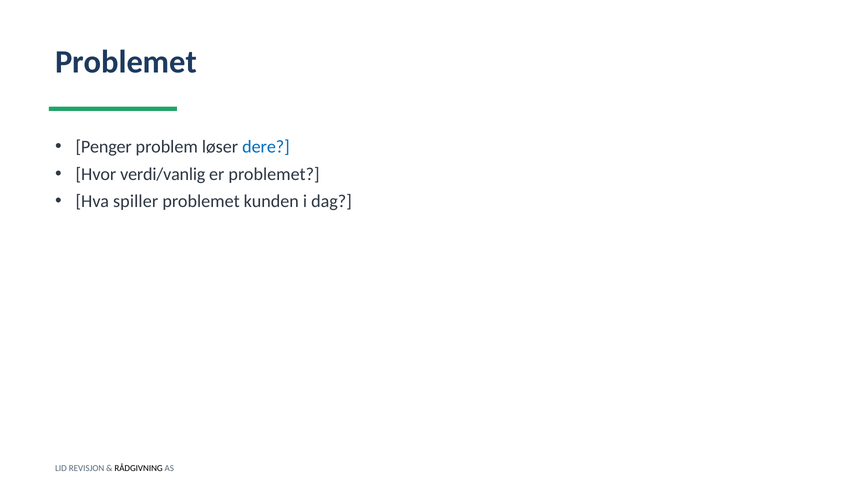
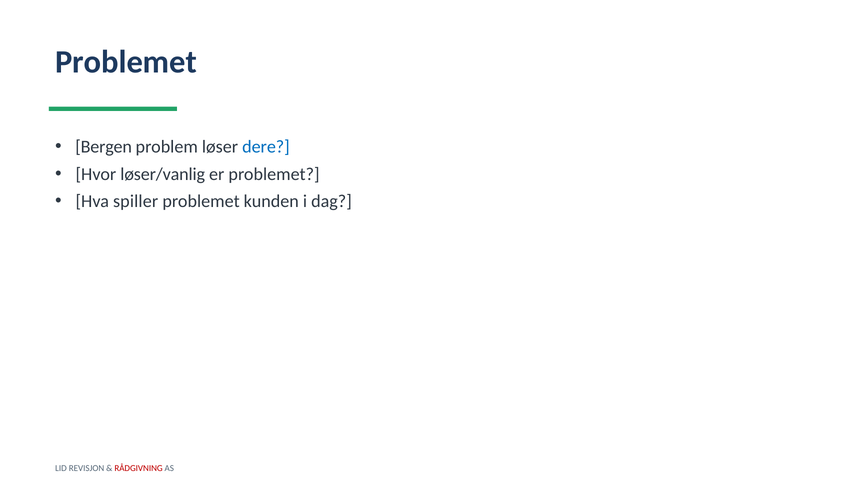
Penger: Penger -> Bergen (104, 147)
verdi/vanlig: verdi/vanlig -> løser/vanlig (163, 174)
RÅDGIVNING colour: black -> red (139, 468)
